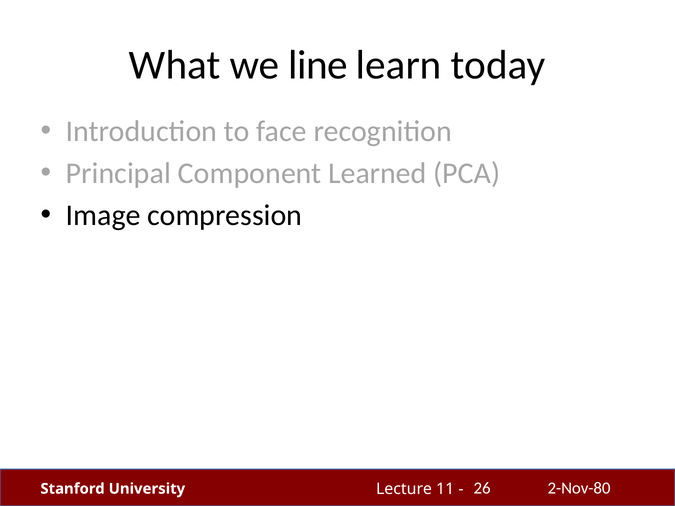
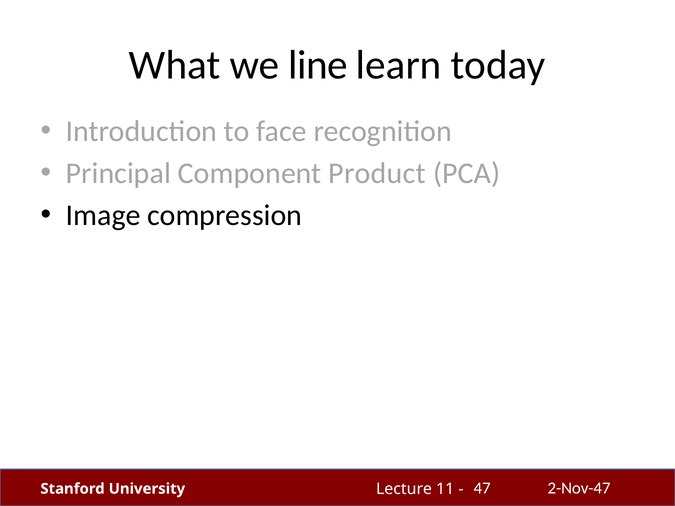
Learned: Learned -> Product (377, 174)
2-Nov-80: 2-Nov-80 -> 2-Nov-47 (579, 488)
26: 26 -> 47 (482, 488)
